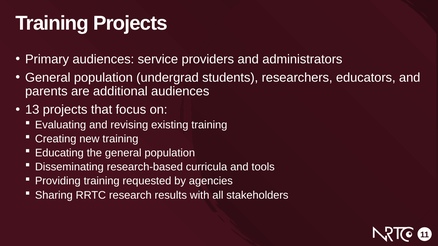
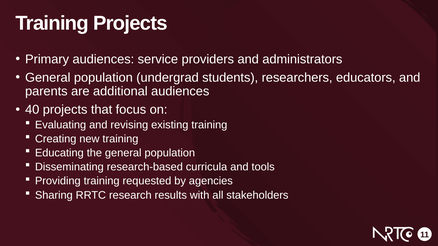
13: 13 -> 40 (32, 110)
